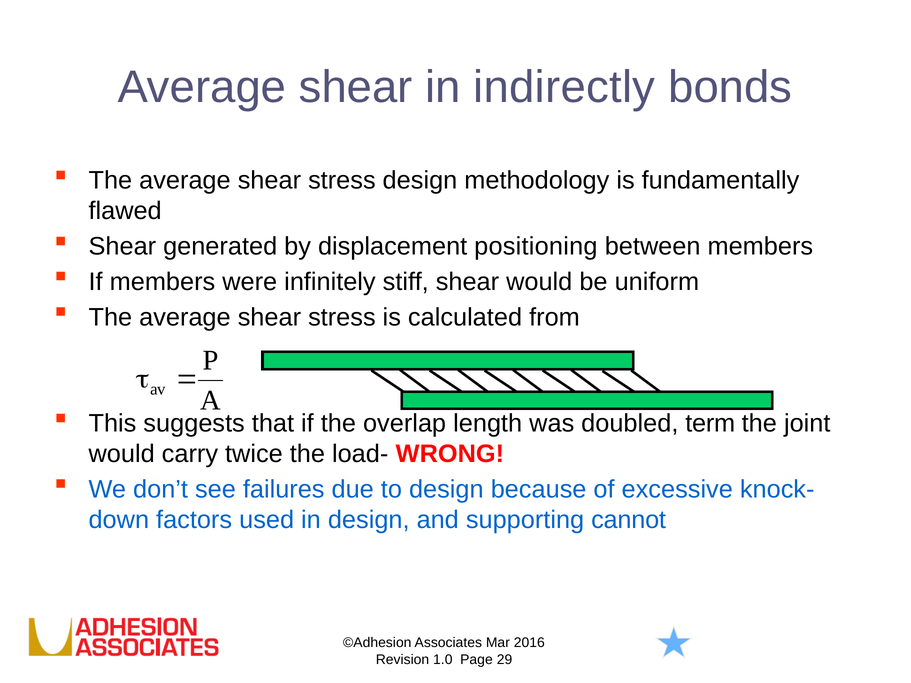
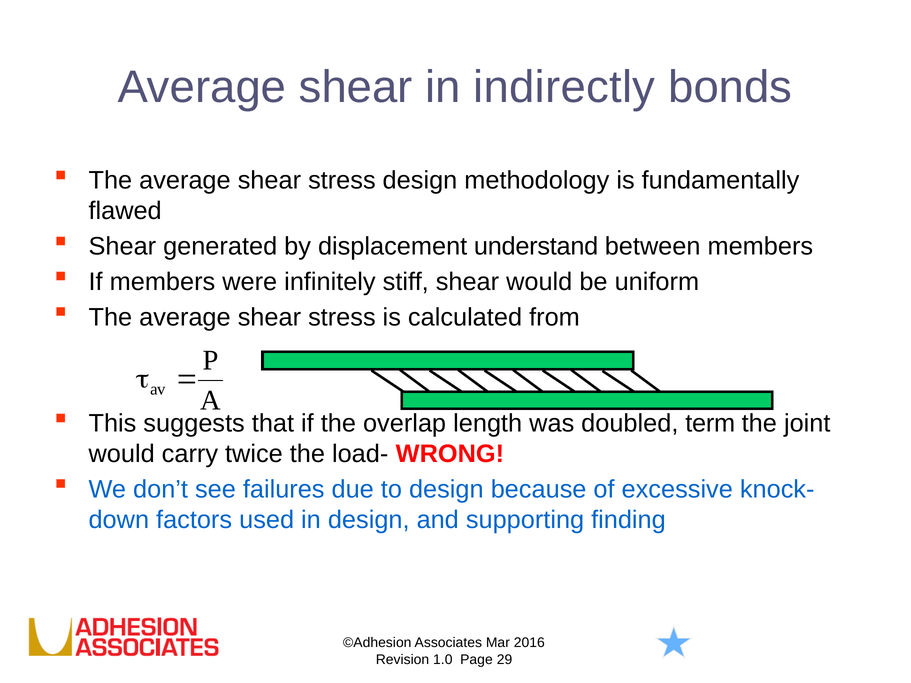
positioning: positioning -> understand (536, 246)
cannot: cannot -> finding (628, 520)
